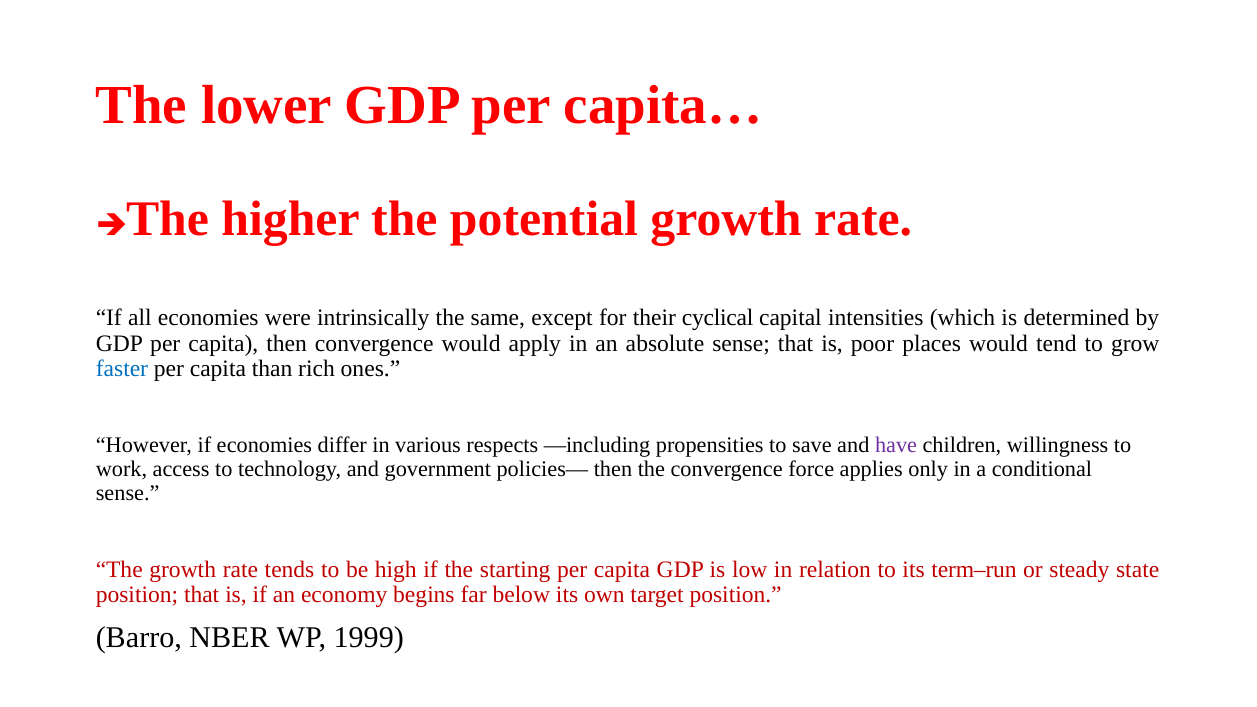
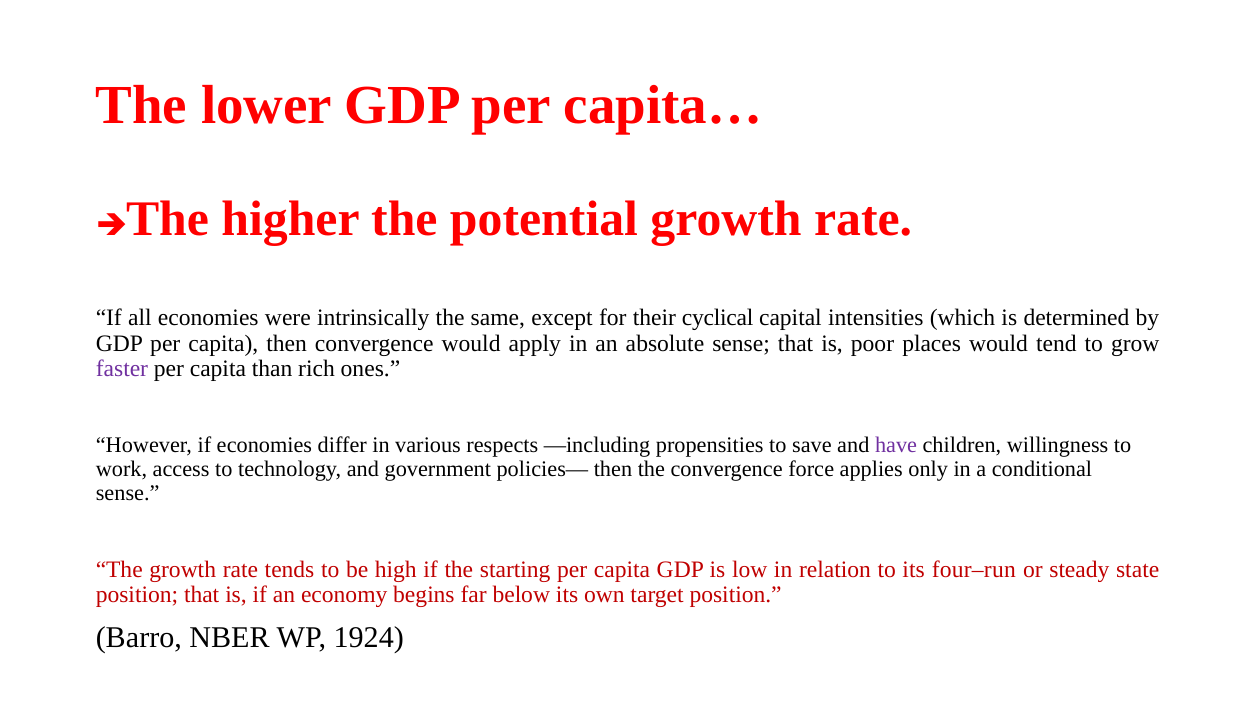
faster colour: blue -> purple (122, 369)
term–run: term–run -> four–run (974, 570)
1999: 1999 -> 1924 (369, 637)
